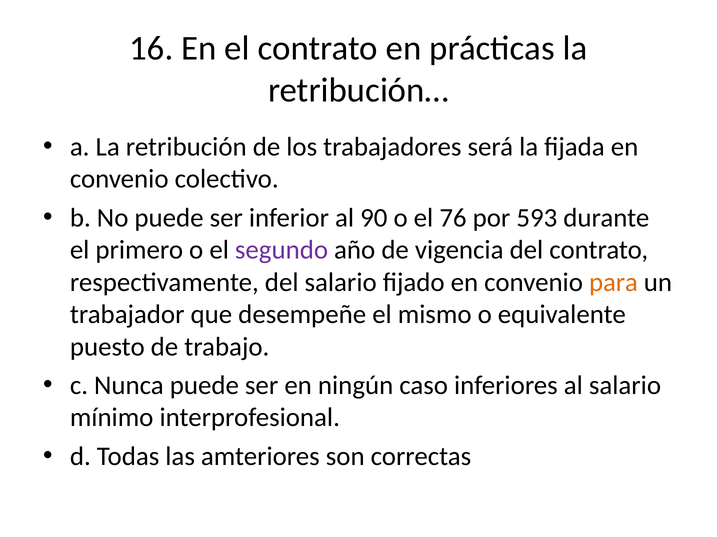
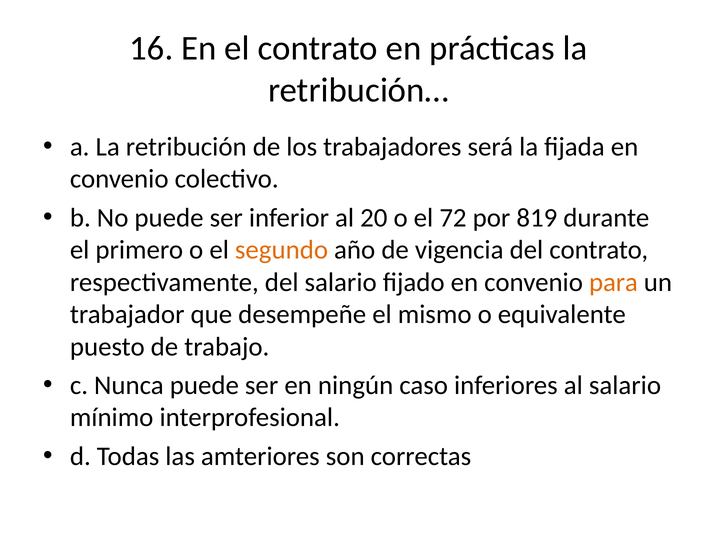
90: 90 -> 20 (374, 218)
76: 76 -> 72 (453, 218)
593: 593 -> 819 (537, 218)
segundo colour: purple -> orange (282, 250)
